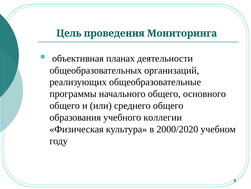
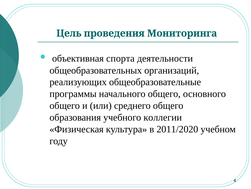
планах: планах -> спорта (120, 58)
2000/2020: 2000/2020 -> 2011/2020 (177, 129)
